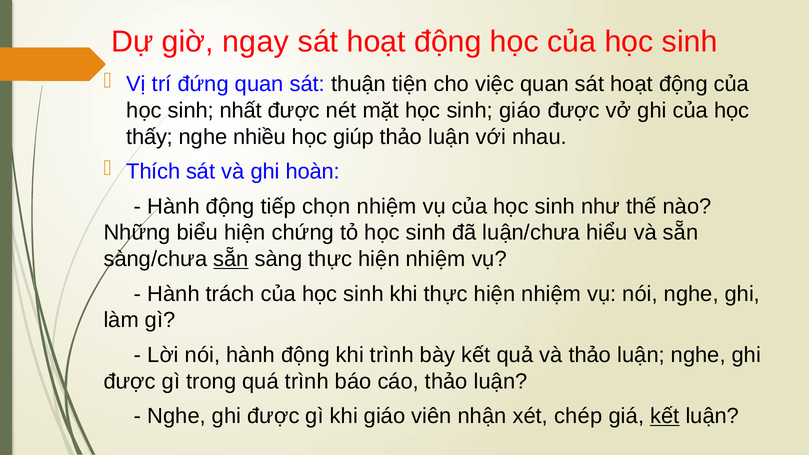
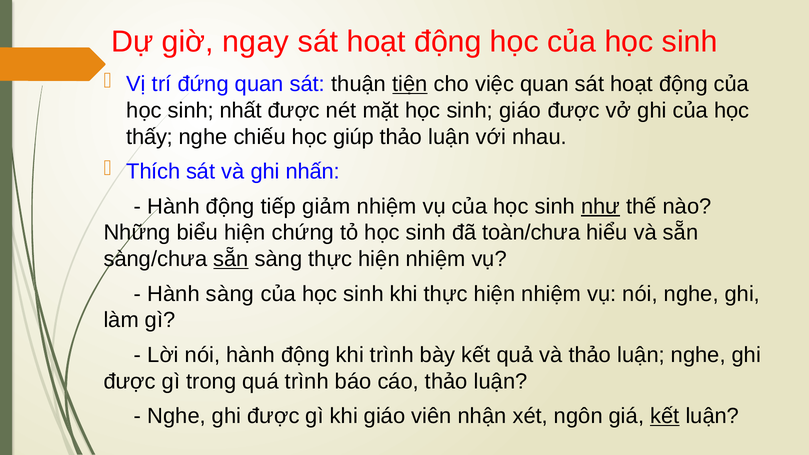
tiện underline: none -> present (410, 84)
nhiều: nhiều -> chiếu (260, 137)
hoàn: hoàn -> nhấn (313, 172)
chọn: chọn -> giảm (326, 206)
như underline: none -> present (601, 206)
luận/chưa: luận/chưa -> toàn/chưa (531, 233)
Hành trách: trách -> sàng (230, 294)
chép: chép -> ngôn (578, 416)
